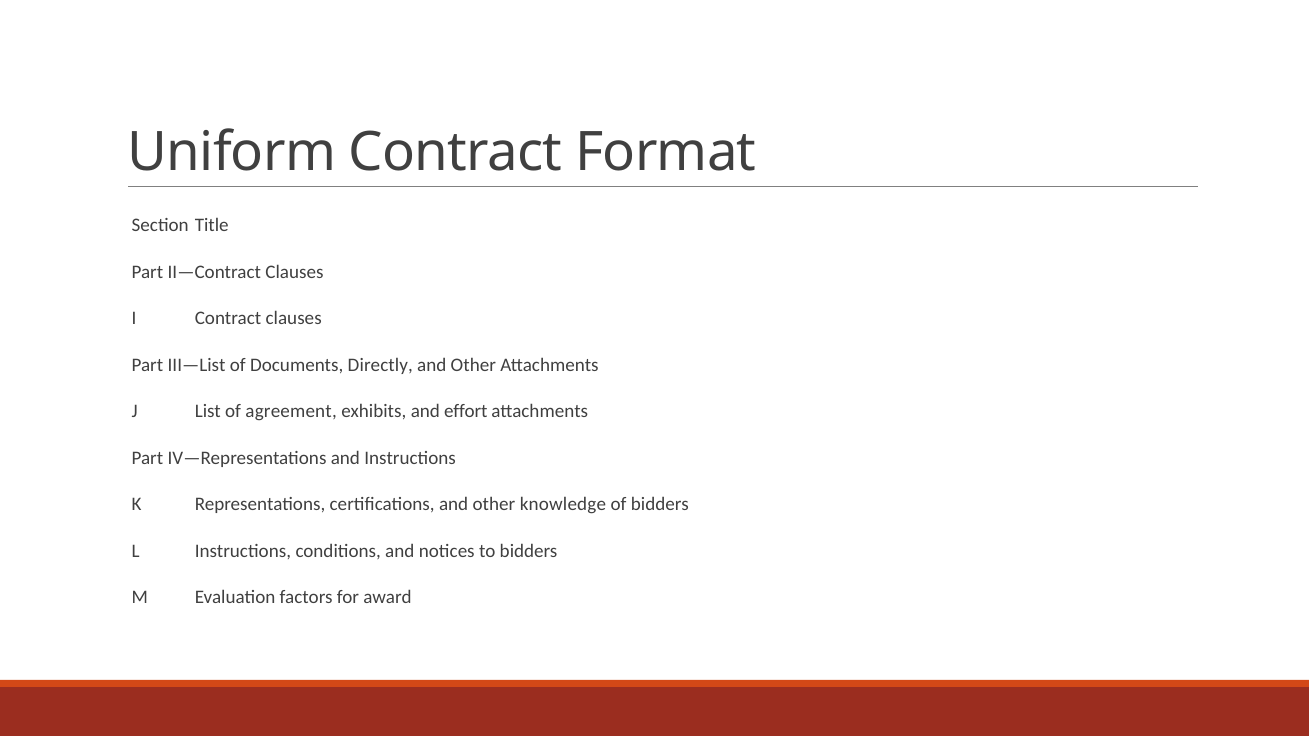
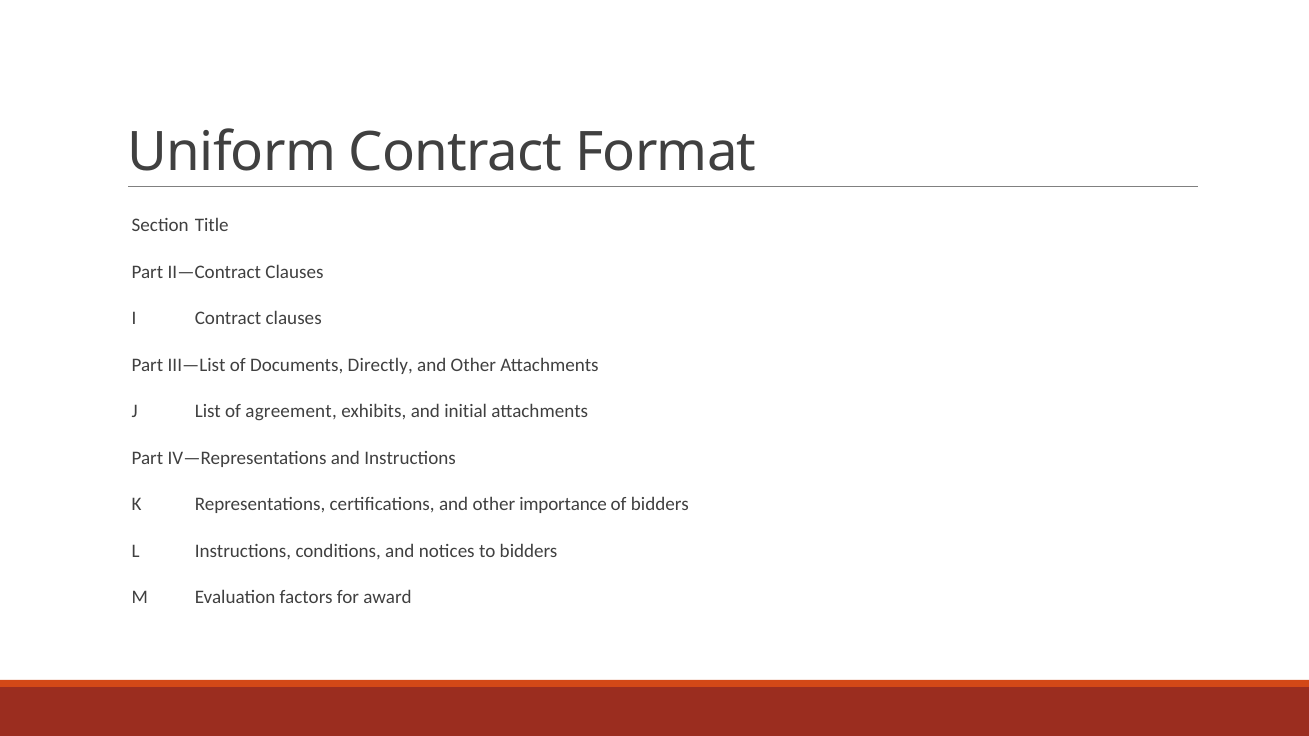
effort: effort -> initial (466, 412)
knowledge: knowledge -> importance (563, 505)
